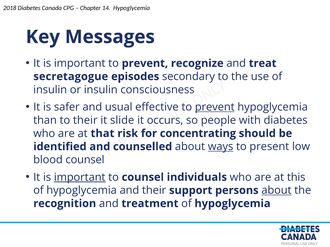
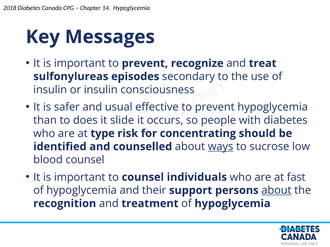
secretagogue: secretagogue -> sulfonylureas (71, 77)
prevent underline: present -> none (215, 107)
to their: their -> does (85, 120)
that: that -> type (103, 134)
present: present -> sucrose (269, 147)
important underline: present -> none (80, 178)
this: this -> fast (296, 178)
